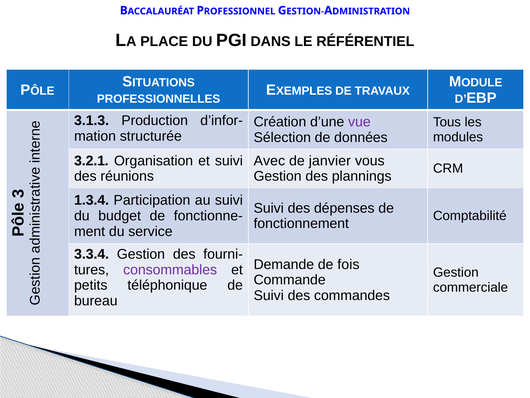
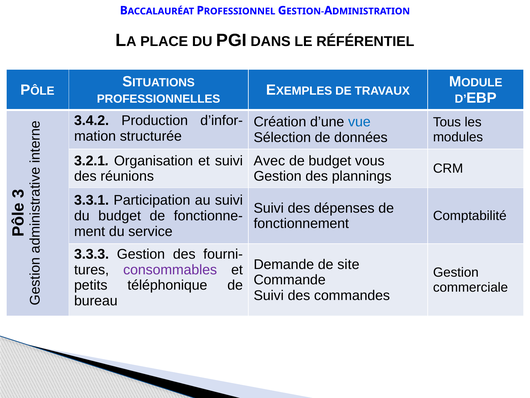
vue colour: purple -> blue (359, 122)
3.1.3: 3.1.3 -> 3.4.2 (92, 120)
de janvier: janvier -> budget (330, 161)
1.3.4: 1.3.4 -> 3.3.1 (92, 200)
3.3.4: 3.3.4 -> 3.3.3 (92, 254)
fois: fois -> site (348, 264)
